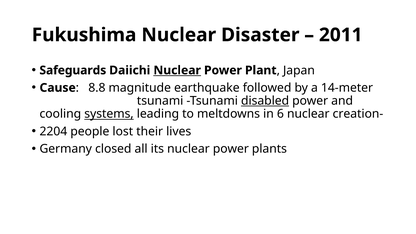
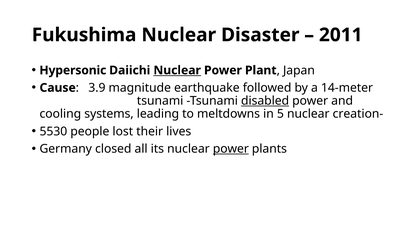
Safeguards: Safeguards -> Hypersonic (73, 70)
8.8: 8.8 -> 3.9 (97, 88)
systems underline: present -> none (109, 114)
6: 6 -> 5 (280, 114)
2204: 2204 -> 5530 (53, 131)
power underline: none -> present (231, 149)
